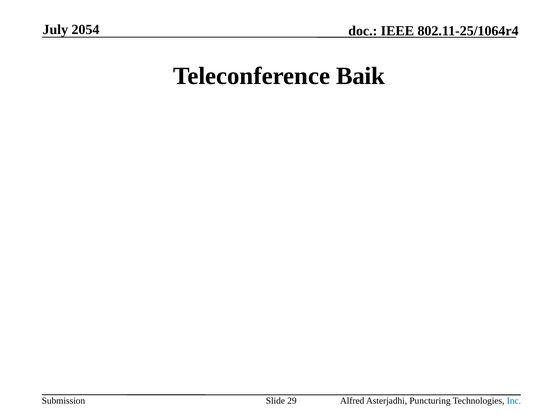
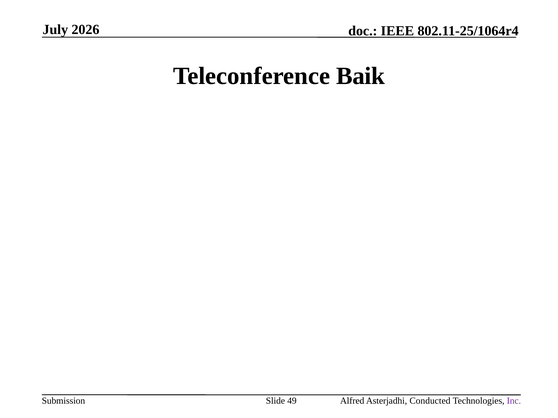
2054: 2054 -> 2026 (85, 30)
29: 29 -> 49 (292, 401)
Puncturing: Puncturing -> Conducted (430, 401)
Inc colour: blue -> purple (514, 401)
